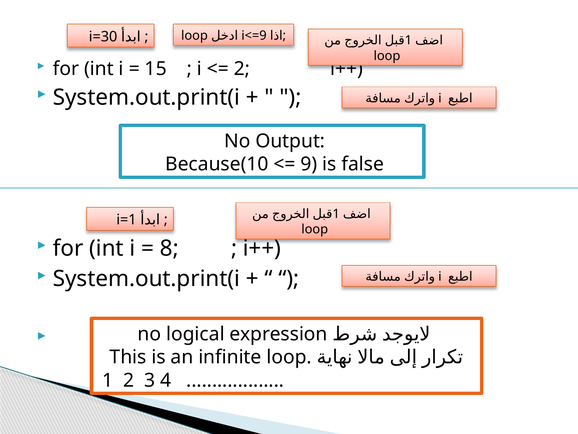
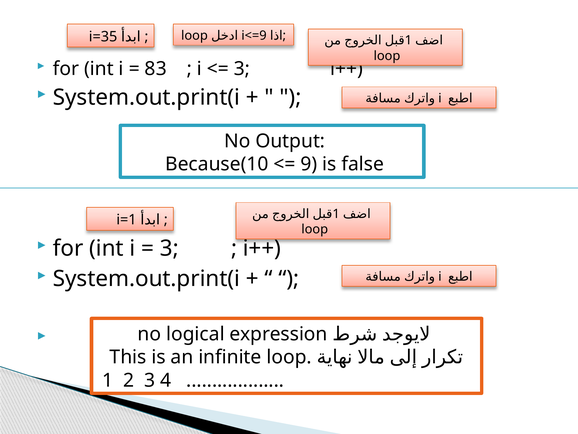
i=30: i=30 -> i=35 (103, 37)
15: 15 -> 83 (156, 69)
2: 2 -> 3 (242, 69)
8: 8 -> 3 (169, 248)
